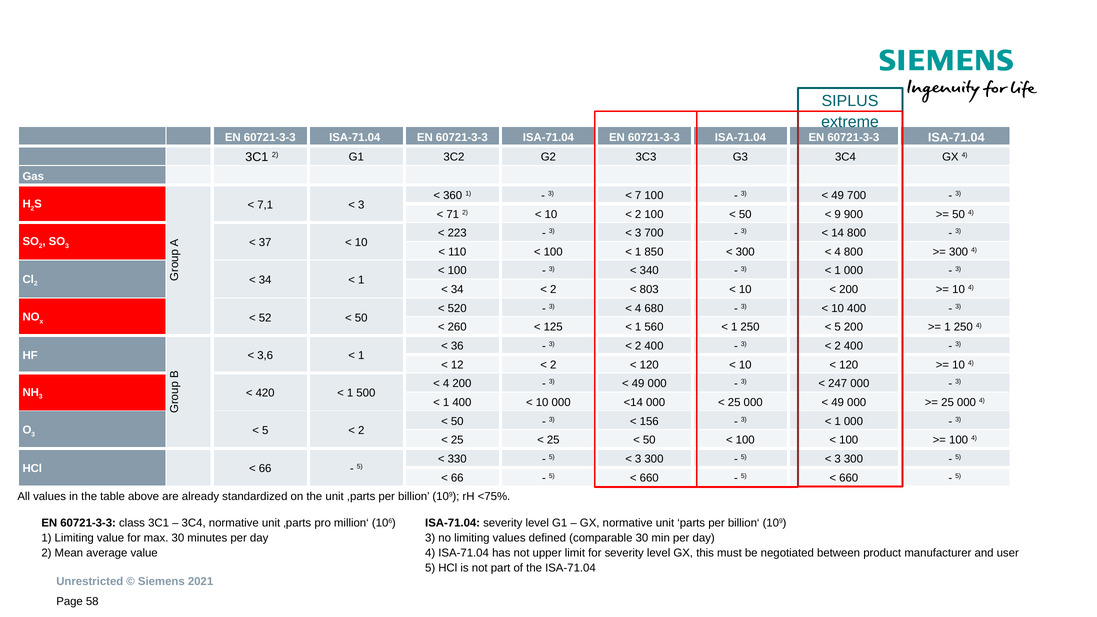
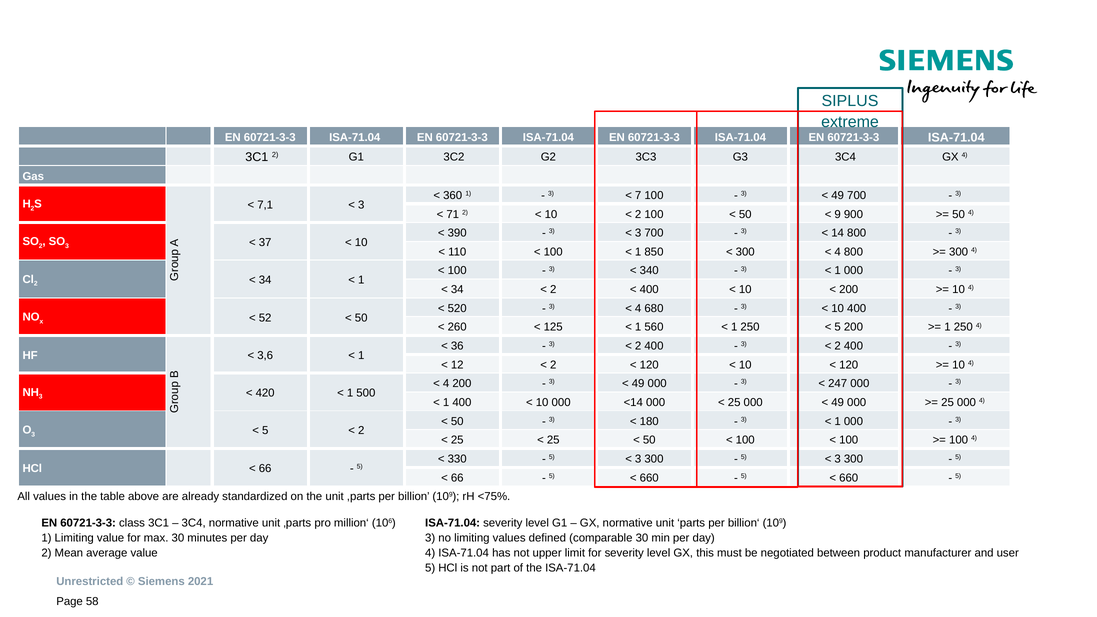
223: 223 -> 390 (457, 233)
803: 803 -> 400 (649, 289)
156: 156 -> 180 (649, 421)
